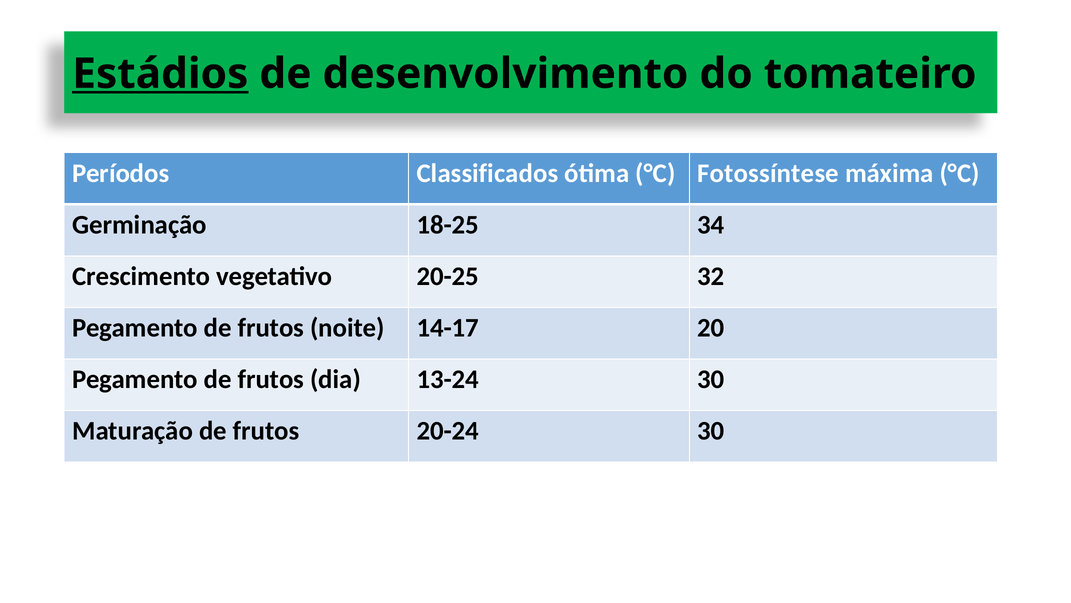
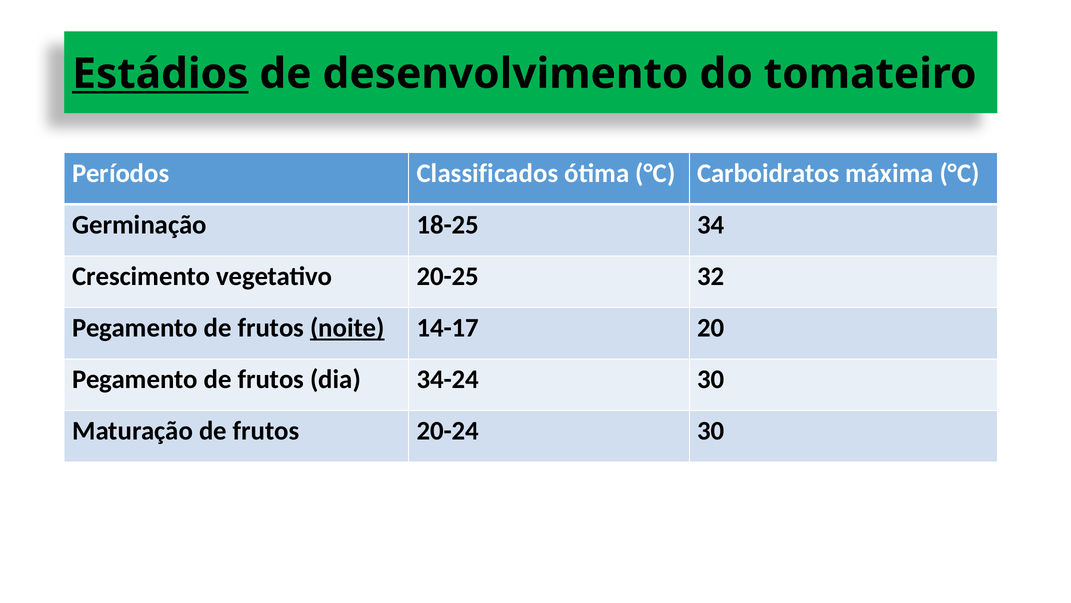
Fotossíntese: Fotossíntese -> Carboidratos (768, 173)
noite underline: none -> present (347, 328)
13-24: 13-24 -> 34-24 (448, 379)
